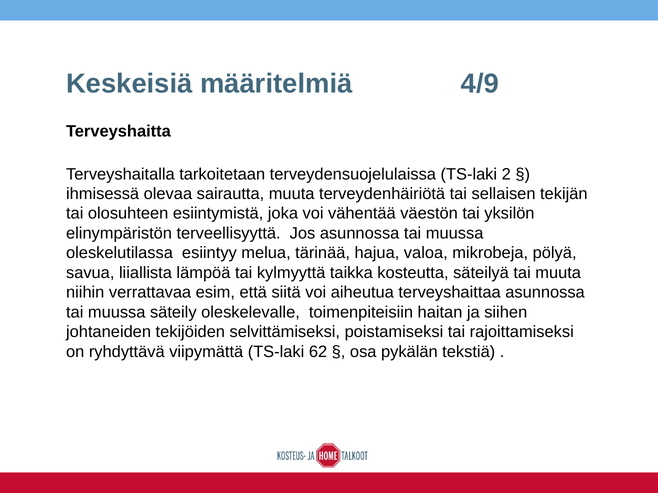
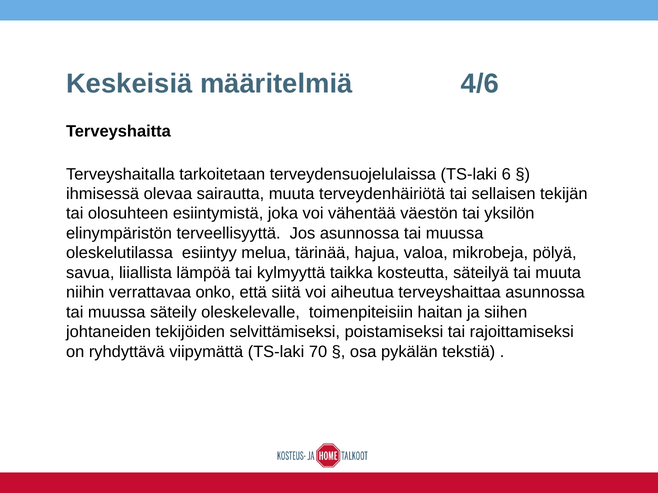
4/9: 4/9 -> 4/6 (480, 84)
2: 2 -> 6 (506, 174)
esim: esim -> onko (215, 293)
62: 62 -> 70 (318, 352)
